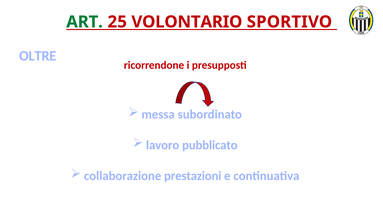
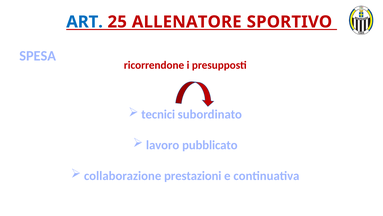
ART colour: green -> blue (85, 22)
VOLONTARIO: VOLONTARIO -> ALLENATORE (187, 22)
OLTRE: OLTRE -> SPESA (38, 56)
messa: messa -> tecnici (158, 114)
